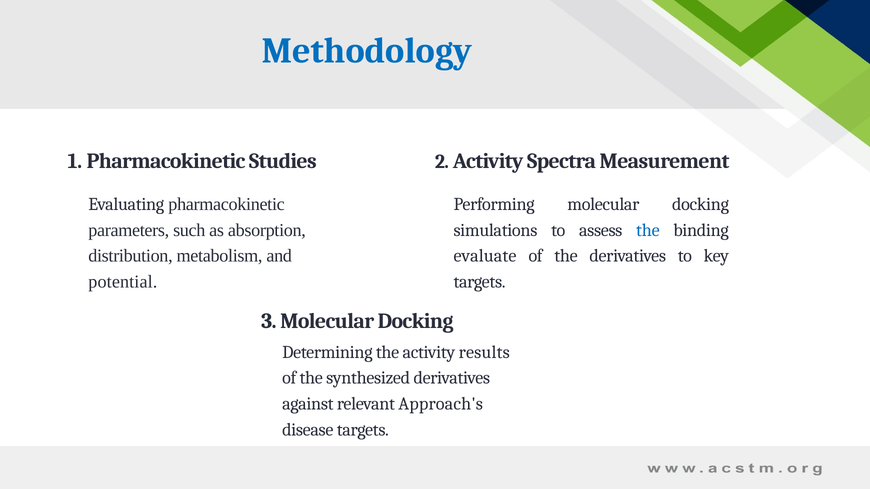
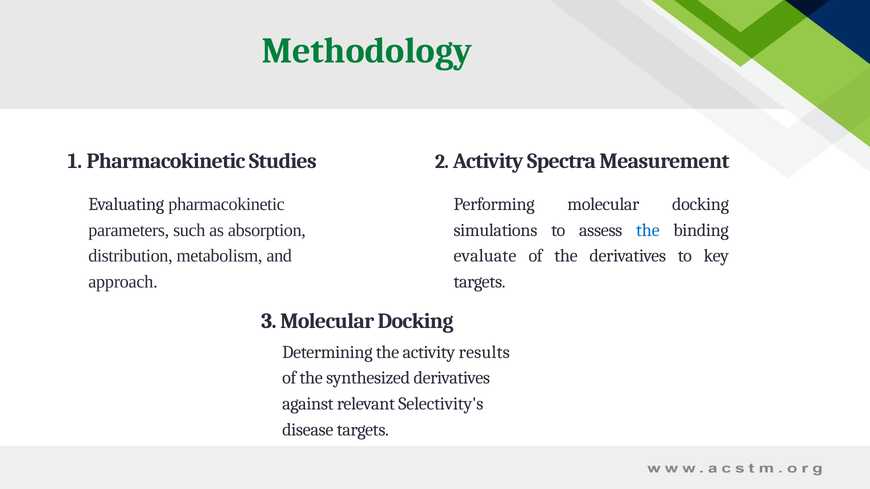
Methodology colour: blue -> green (367, 51)
potential: potential -> approach (123, 282)
Approach's: Approach's -> Selectivity's (441, 404)
